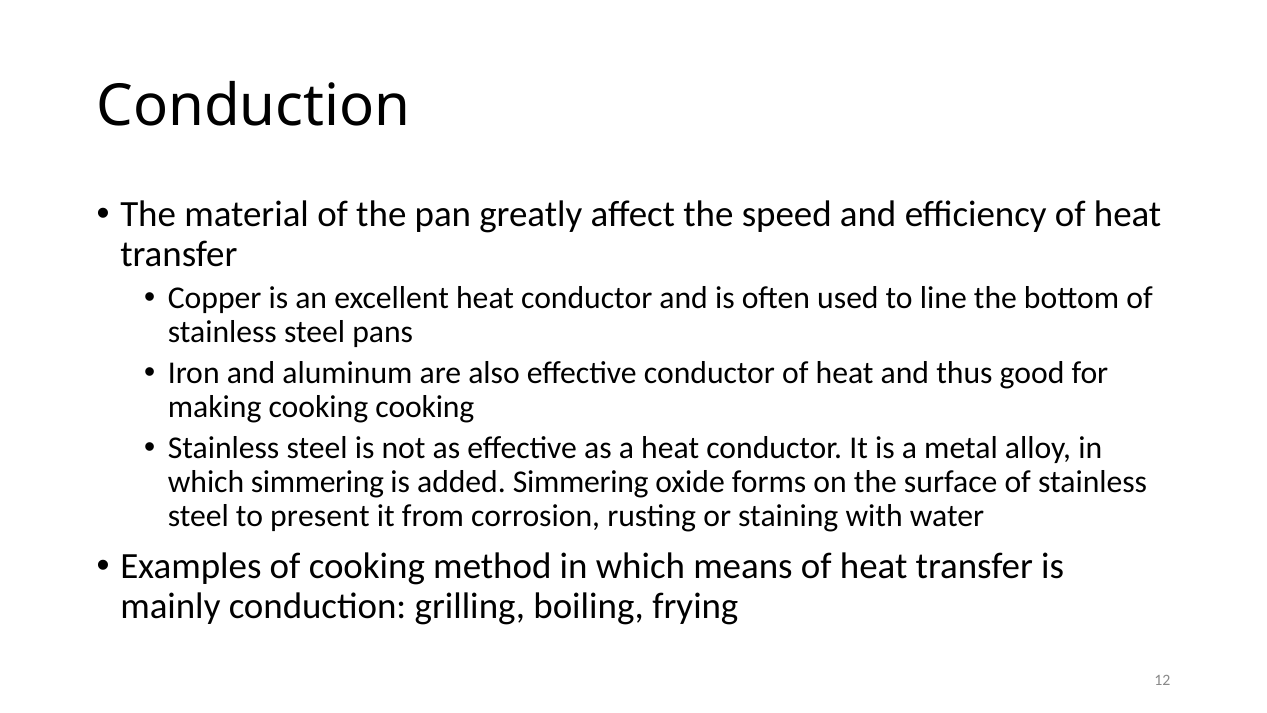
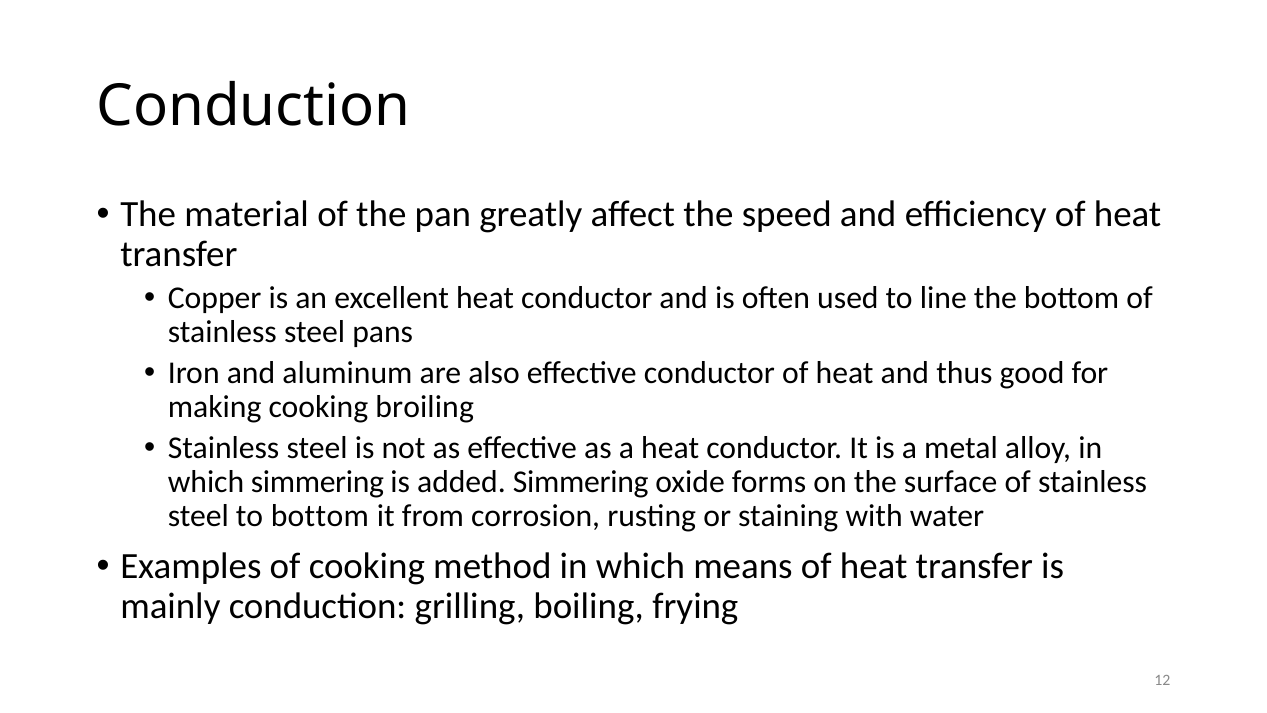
cooking cooking: cooking -> broiling (425, 407)
to present: present -> bottom (320, 516)
